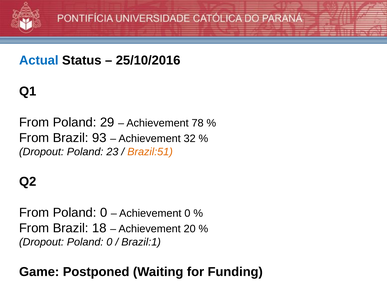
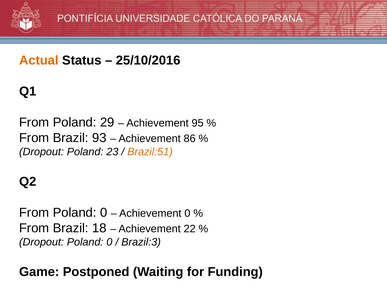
Actual colour: blue -> orange (39, 60)
78: 78 -> 95 (198, 123)
32: 32 -> 86 (190, 139)
20: 20 -> 22 (190, 229)
Brazil:1: Brazil:1 -> Brazil:3 (141, 242)
